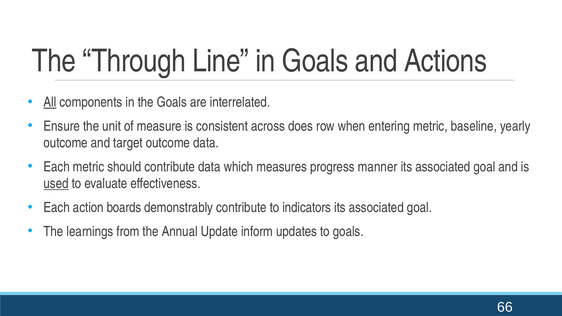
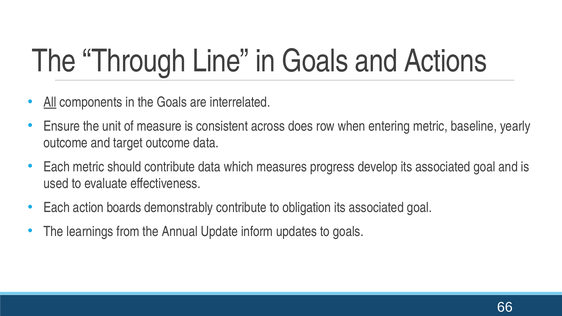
manner: manner -> develop (378, 167)
used underline: present -> none (56, 184)
indicators: indicators -> obligation (307, 208)
